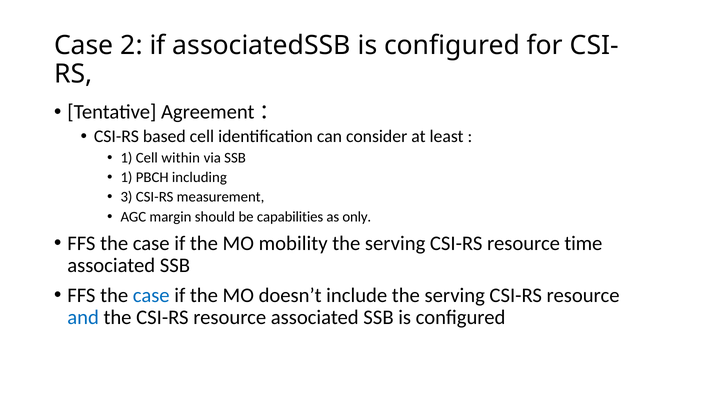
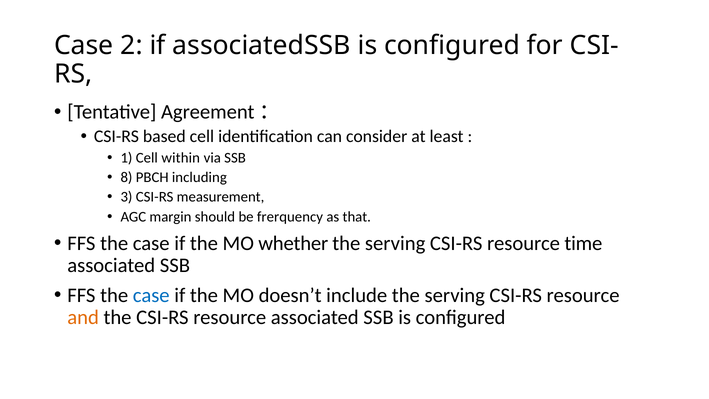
1: 1 -> 8 (126, 177)
capabilities: capabilities -> frerquency (290, 217)
only: only -> that (357, 217)
mobility: mobility -> whether (293, 243)
and colour: blue -> orange (83, 317)
